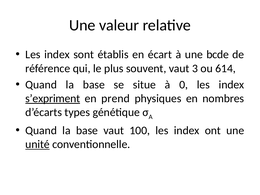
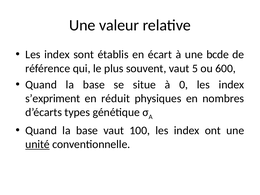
3: 3 -> 5 (195, 68)
614: 614 -> 600 (226, 68)
s’expriment underline: present -> none (53, 98)
prend: prend -> réduit (116, 98)
